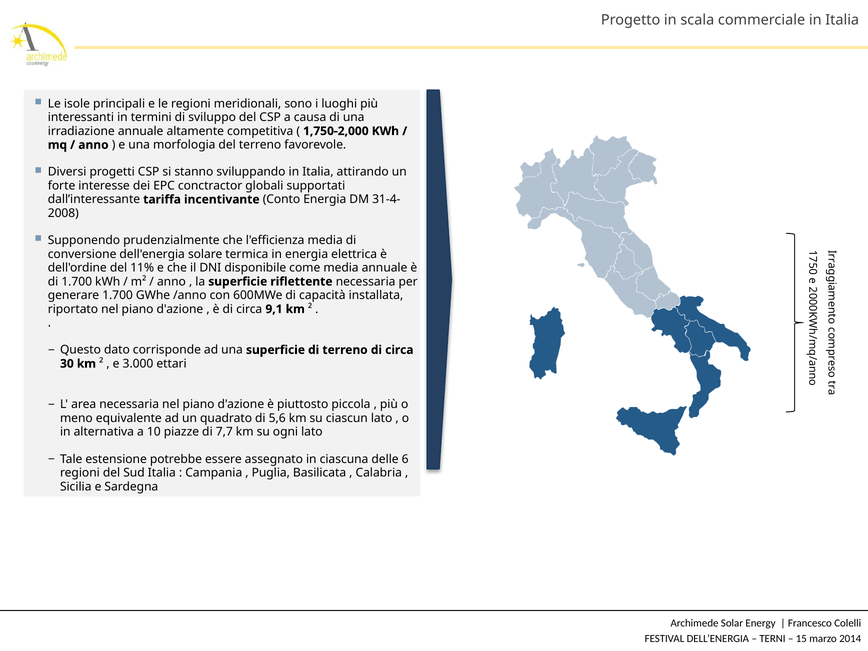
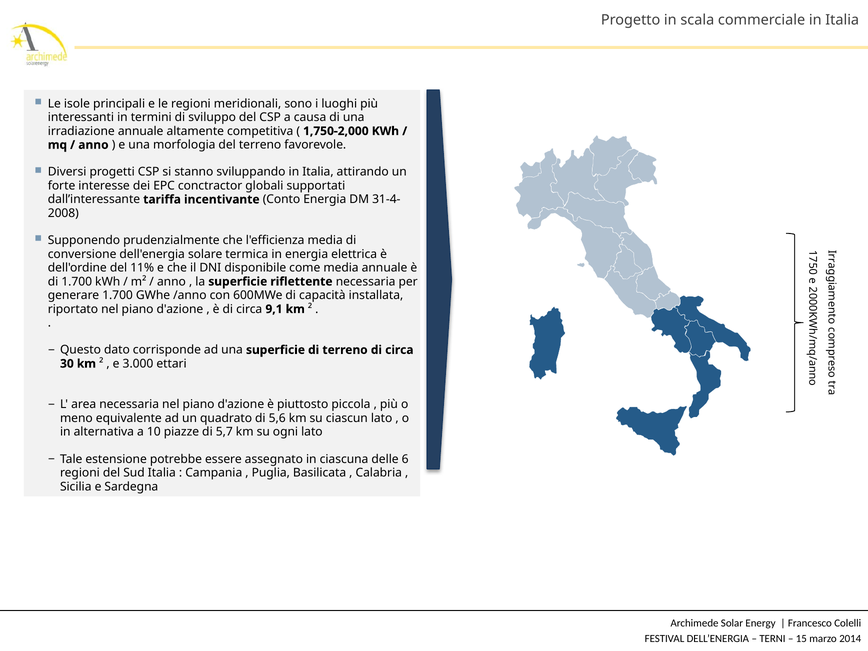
7,7: 7,7 -> 5,7 (224, 432)
